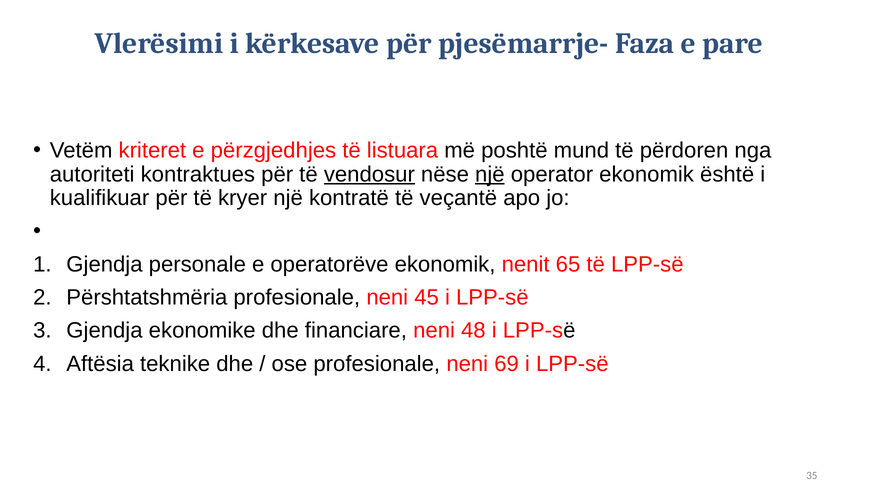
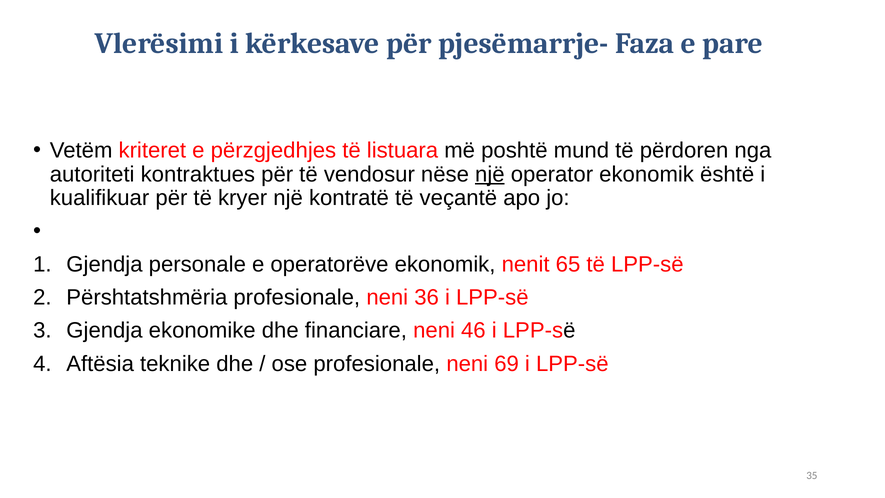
vendosur underline: present -> none (369, 174)
45: 45 -> 36 (427, 297)
48: 48 -> 46 (473, 331)
